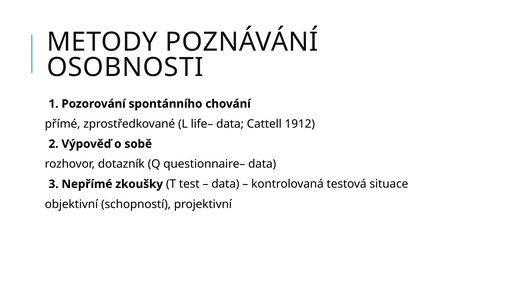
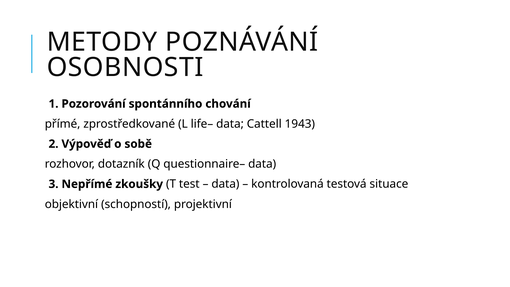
1912: 1912 -> 1943 (300, 124)
